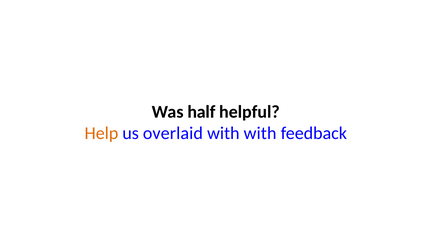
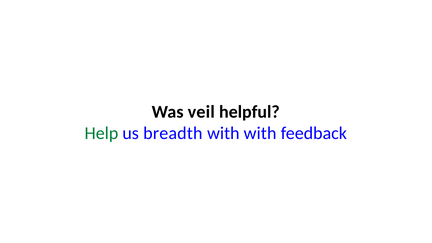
half: half -> veil (201, 112)
Help colour: orange -> green (101, 133)
overlaid: overlaid -> breadth (173, 133)
